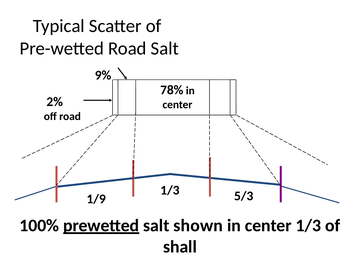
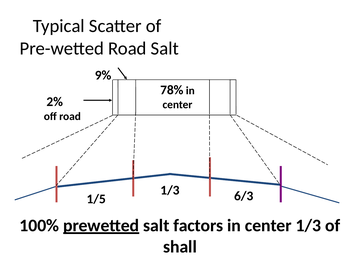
5/3: 5/3 -> 6/3 (244, 196)
1/9: 1/9 -> 1/5 (96, 199)
shown: shown -> factors (198, 226)
